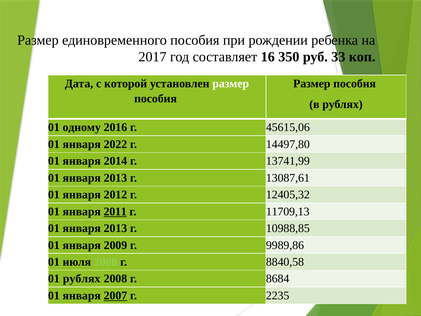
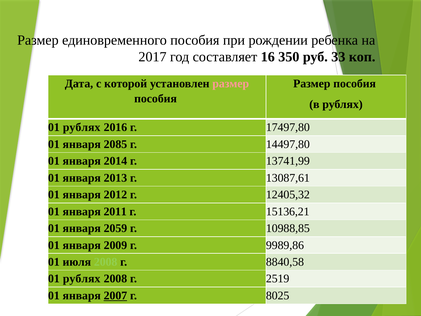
размер colour: white -> pink (231, 84)
одному: одному -> рублях (82, 127)
45615,06: 45615,06 -> 17497,80 (288, 127)
2022: 2022 -> 2085 (115, 144)
2011 underline: present -> none (115, 211)
11709,13: 11709,13 -> 15136,21 (288, 211)
2013: 2013 -> 2059 (115, 228)
8684: 8684 -> 2519 (278, 279)
2235: 2235 -> 8025 (278, 295)
